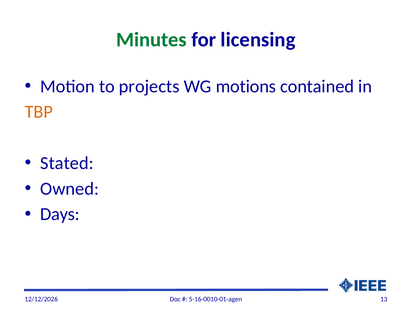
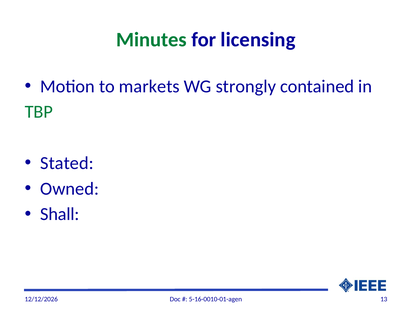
projects: projects -> markets (149, 86)
motions: motions -> strongly (246, 86)
TBP colour: orange -> green (39, 112)
Days: Days -> Shall (60, 214)
